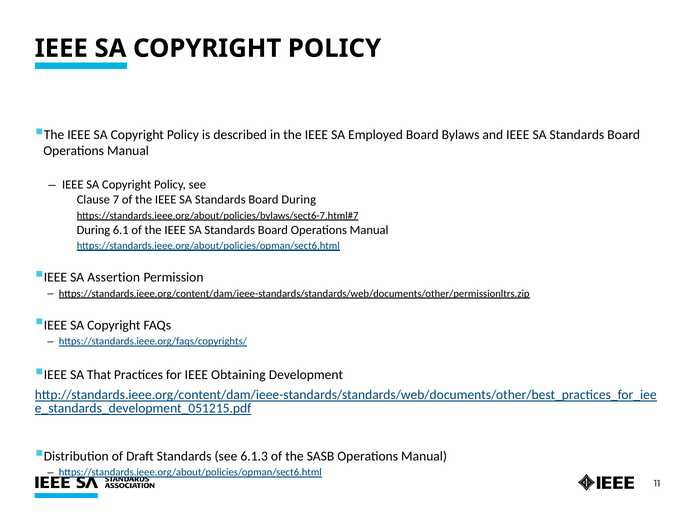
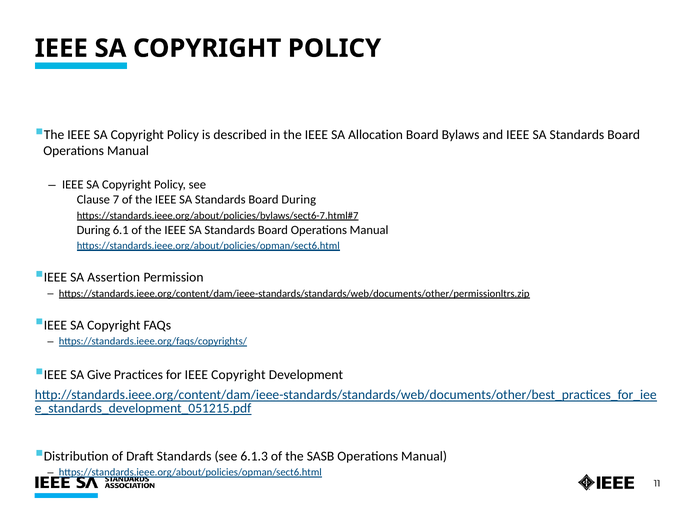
Employed: Employed -> Allocation (376, 135)
That: That -> Give (99, 375)
IEEE Obtaining: Obtaining -> Copyright (238, 375)
